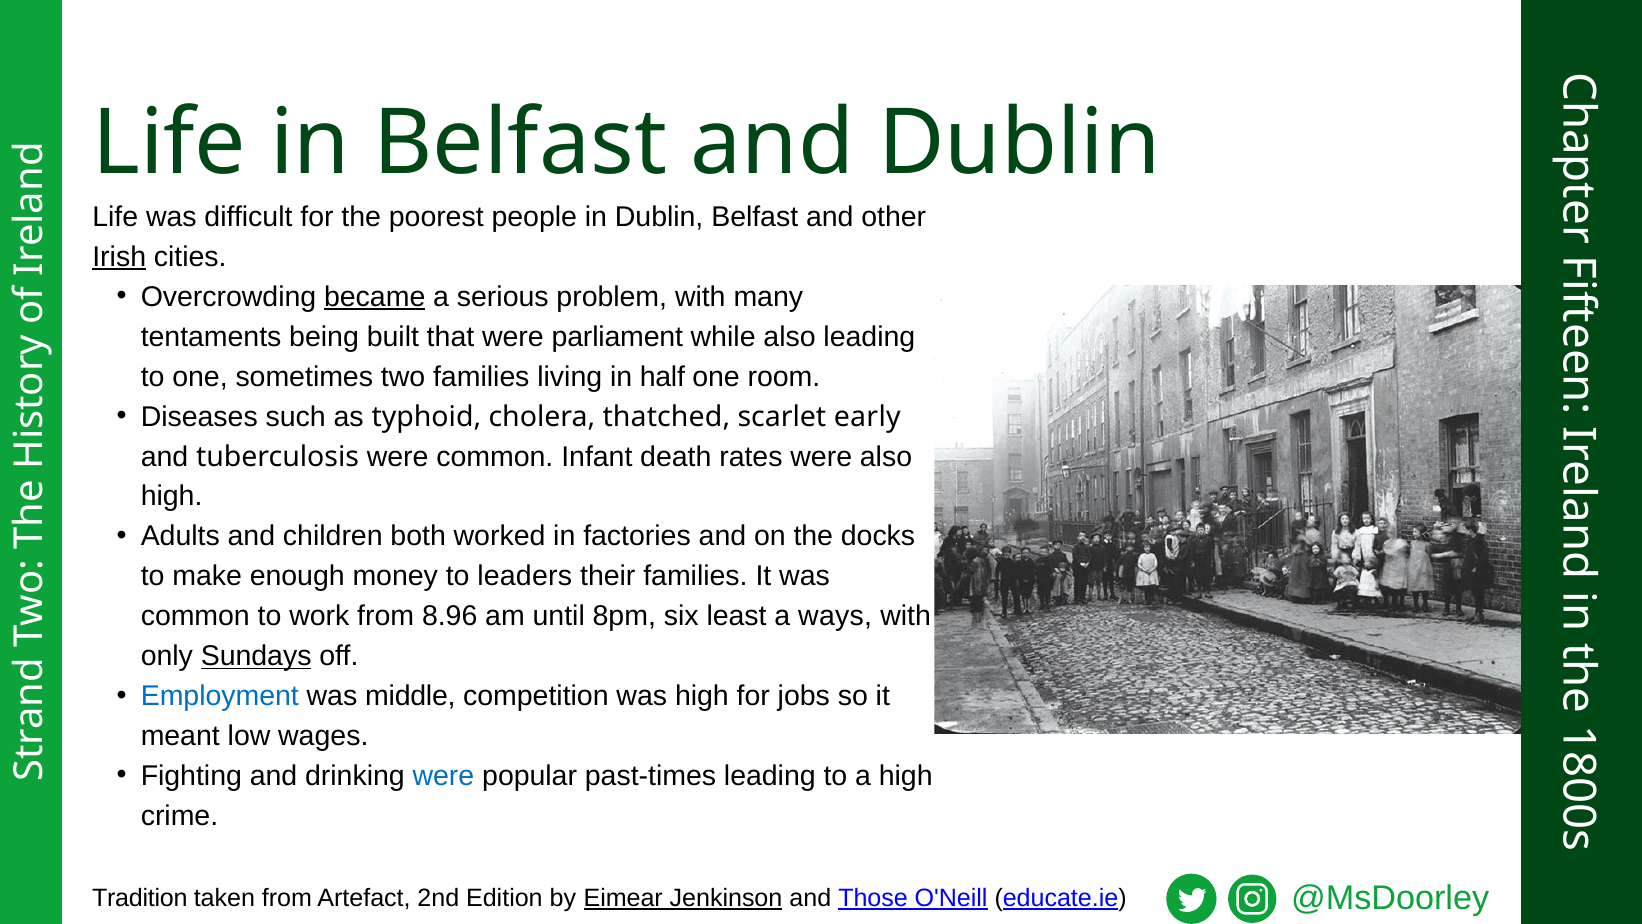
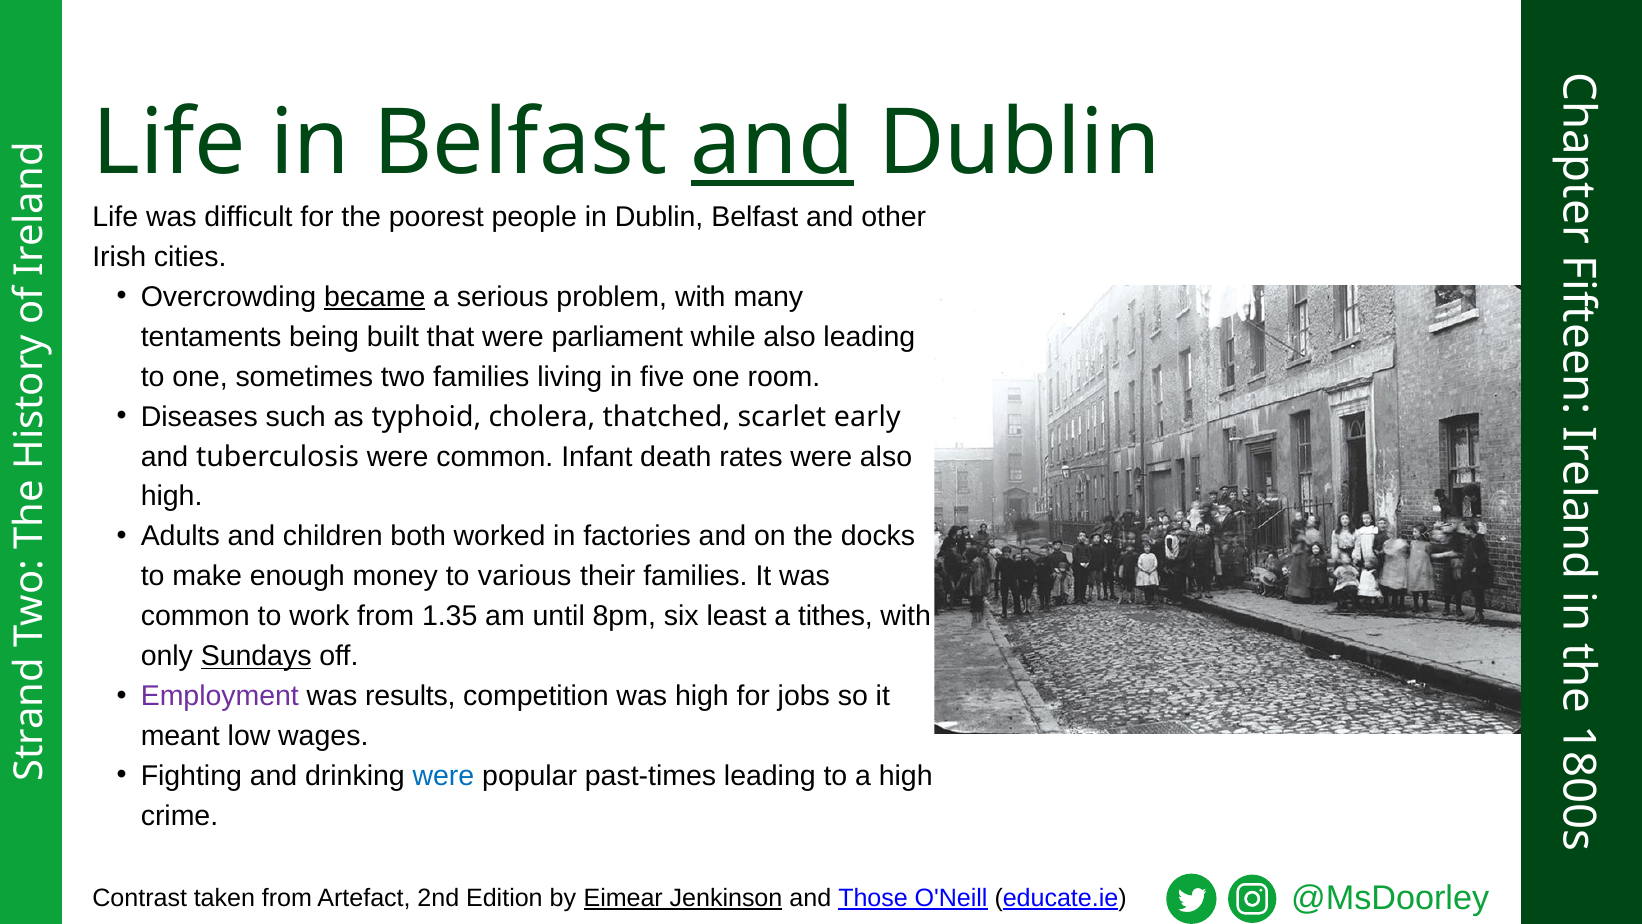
and underline: none -> present (773, 144)
Irish underline: present -> none (119, 257)
half: half -> five (662, 377)
leaders: leaders -> various (525, 576)
8.96: 8.96 -> 1.35 (450, 616)
ways: ways -> tithes (835, 616)
Employment colour: blue -> purple (220, 696)
middle: middle -> results (410, 696)
Tradition: Tradition -> Contrast (140, 898)
